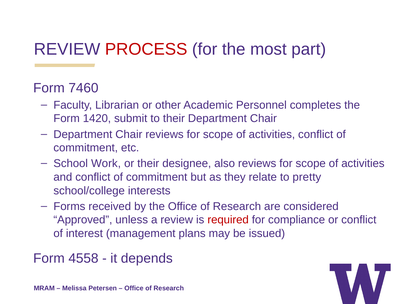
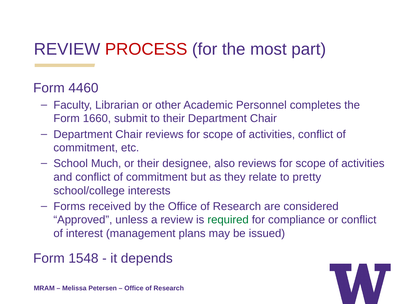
7460: 7460 -> 4460 (83, 88)
1420: 1420 -> 1660 (97, 118)
Work: Work -> Much (106, 163)
required colour: red -> green (228, 220)
4558: 4558 -> 1548 (83, 258)
